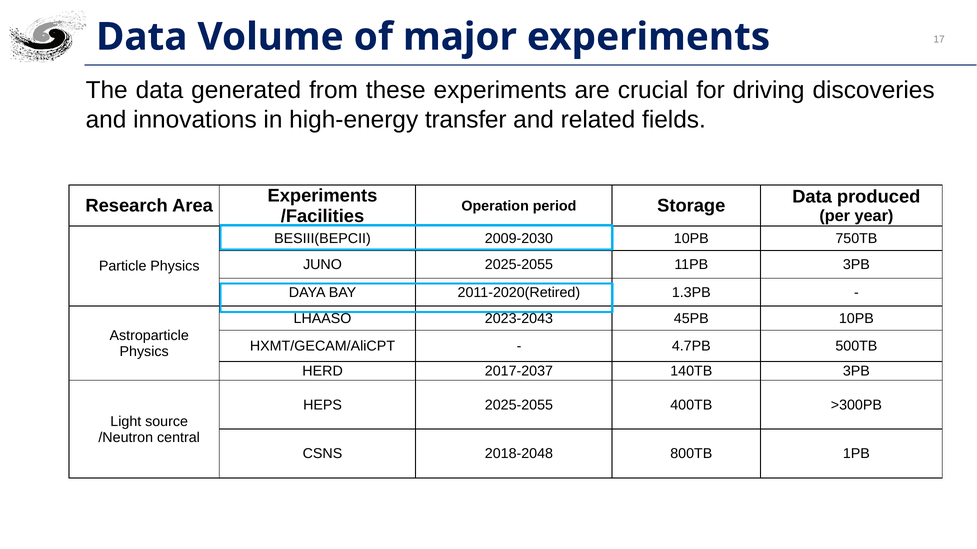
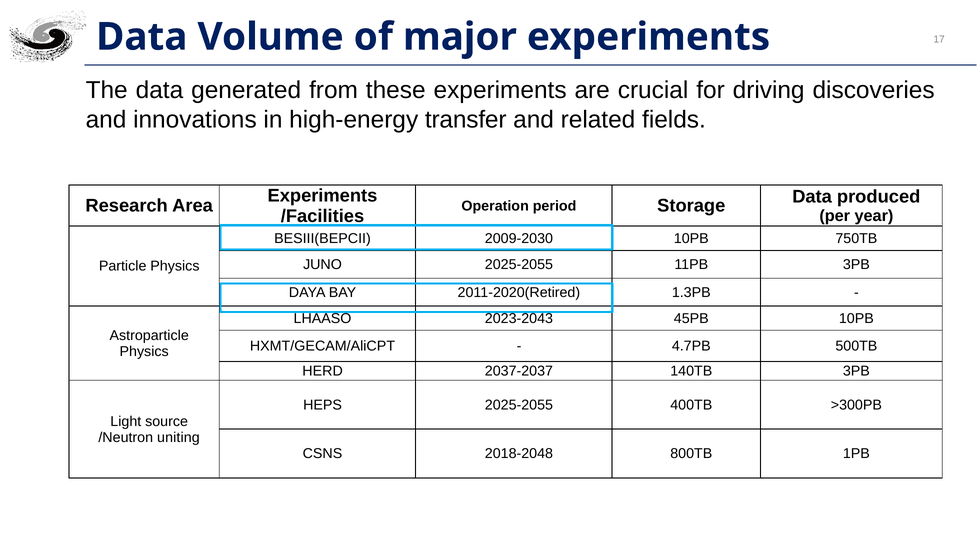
2017-2037: 2017-2037 -> 2037-2037 (519, 372)
central: central -> uniting (178, 438)
